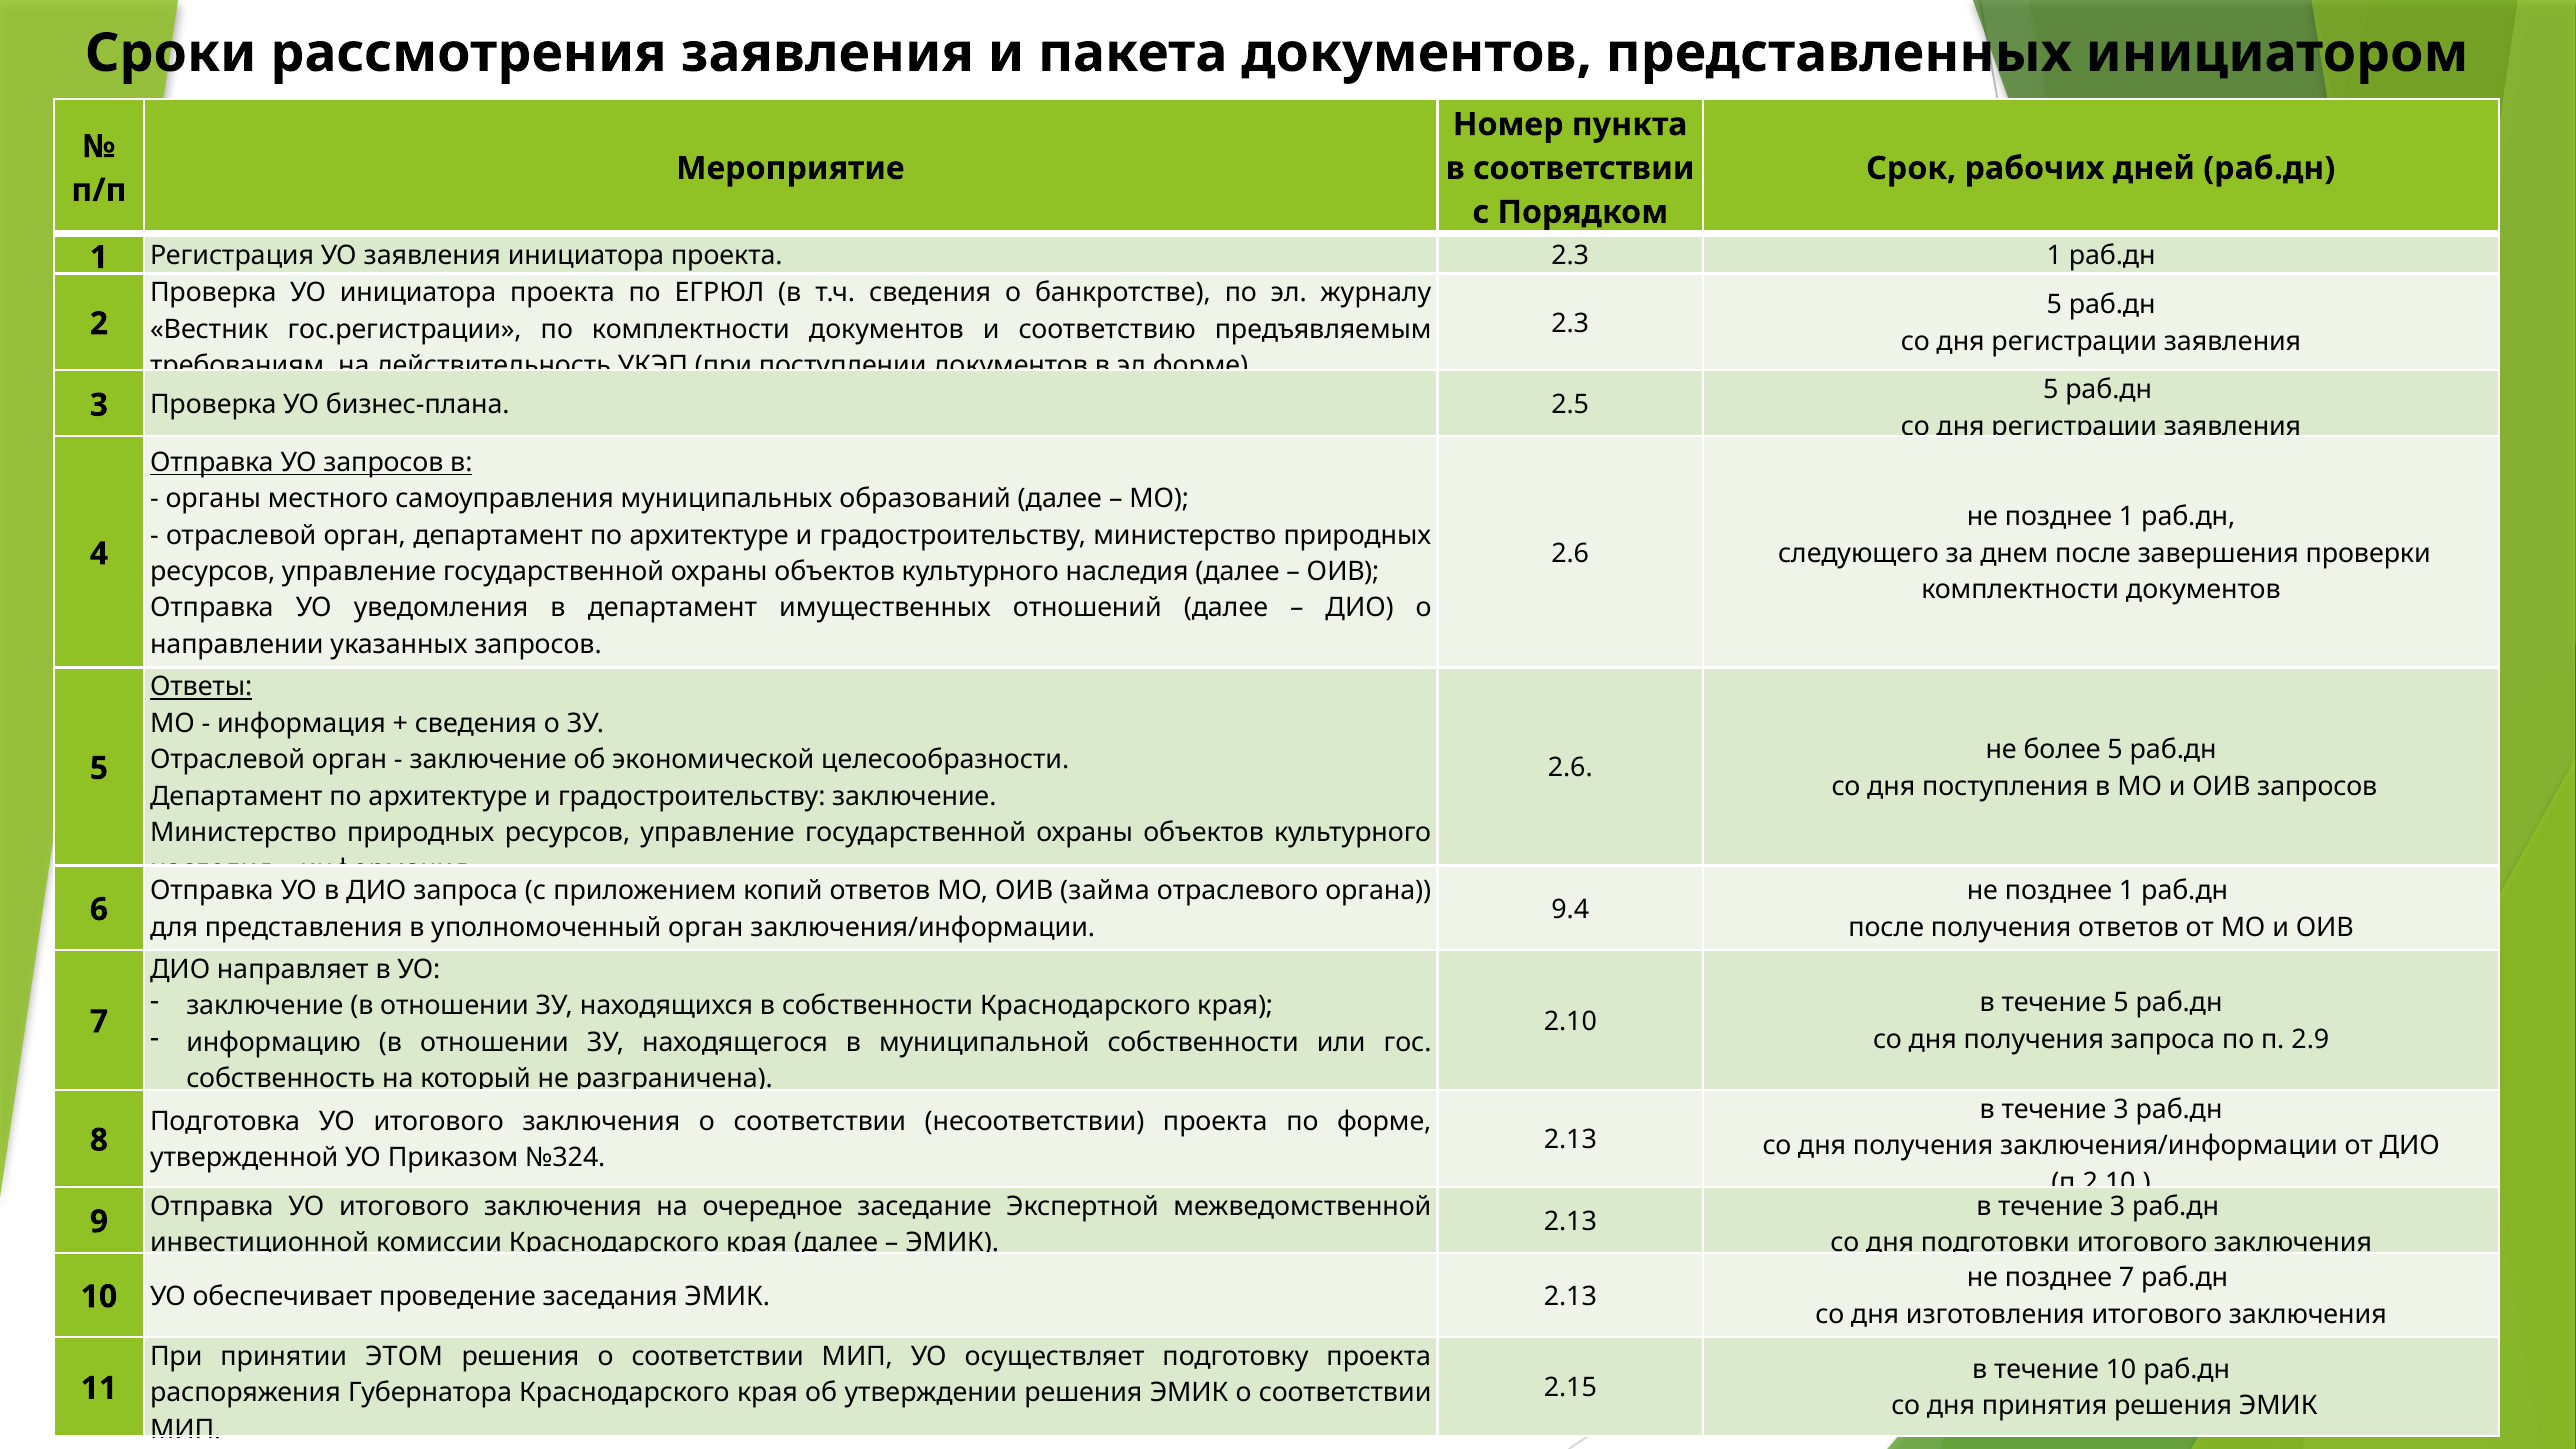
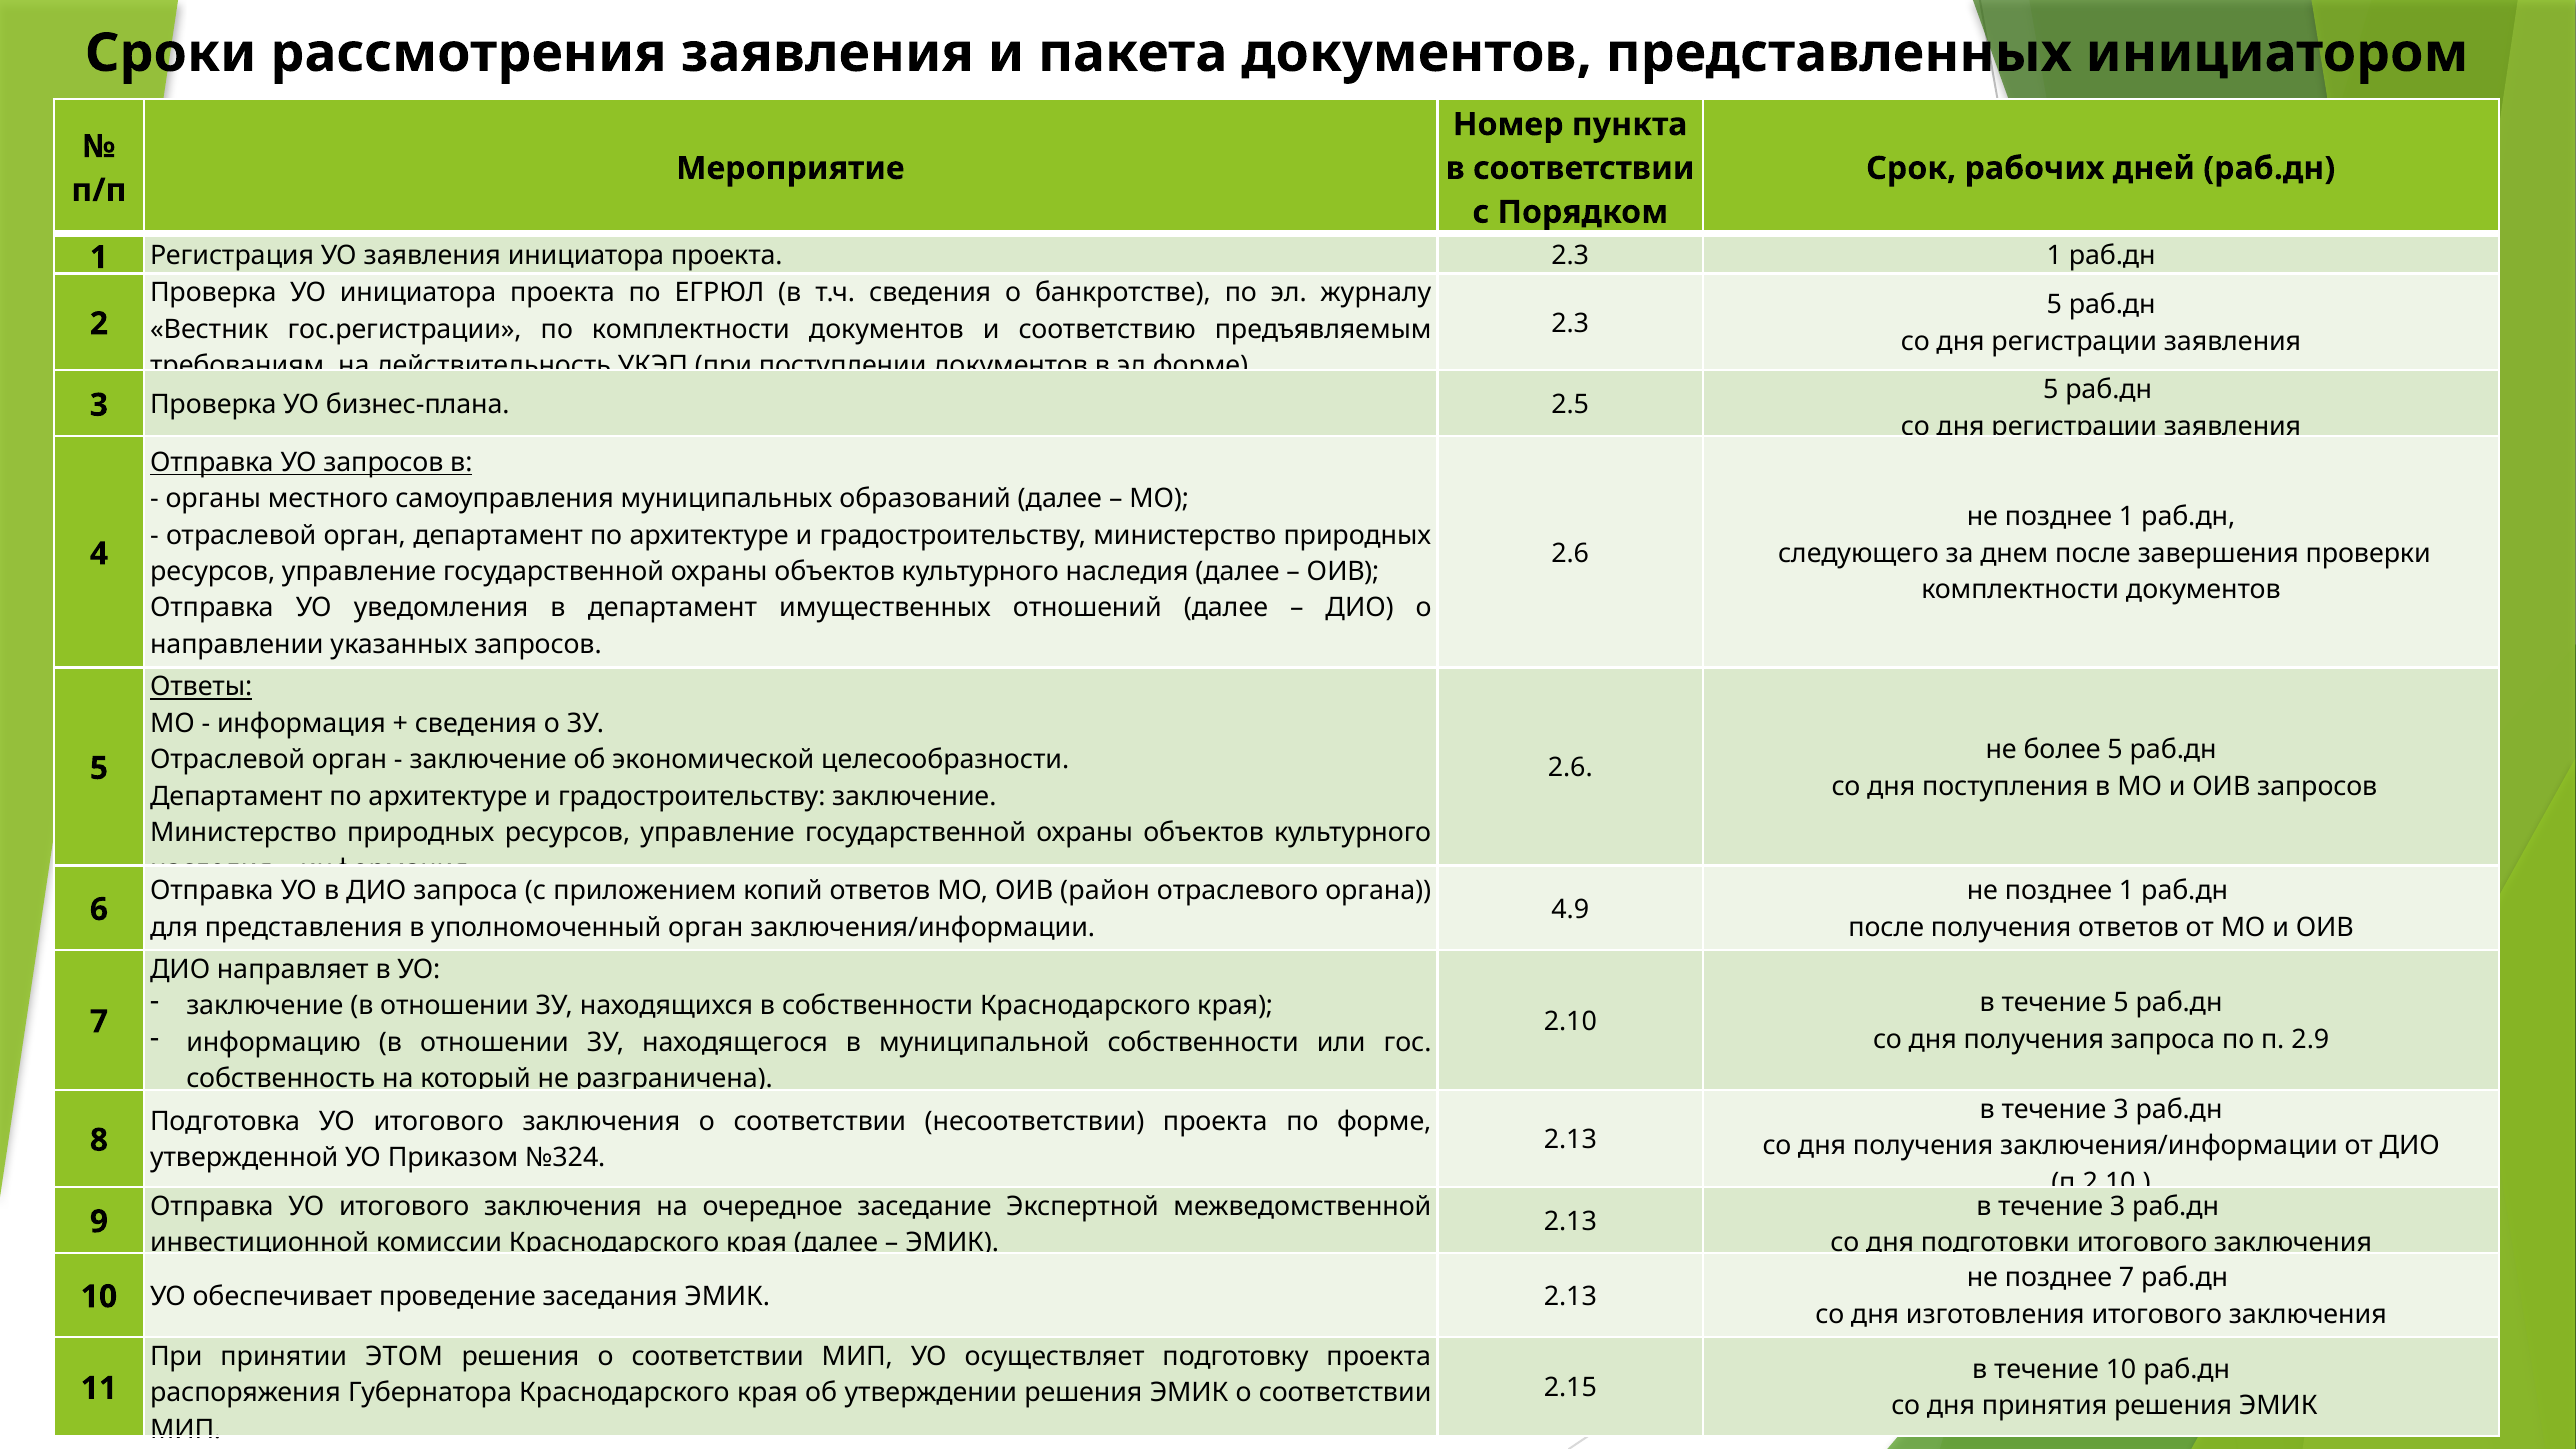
займа: займа -> район (1105, 891)
9.4: 9.4 -> 4.9 (1570, 909)
